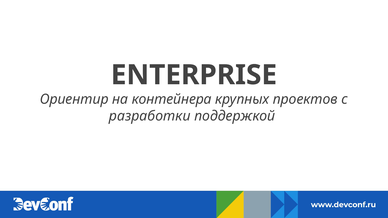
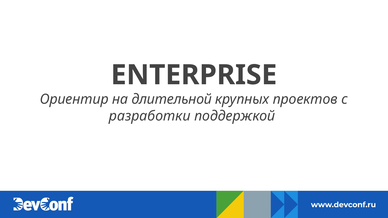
контейнера: контейнера -> длительной (172, 99)
